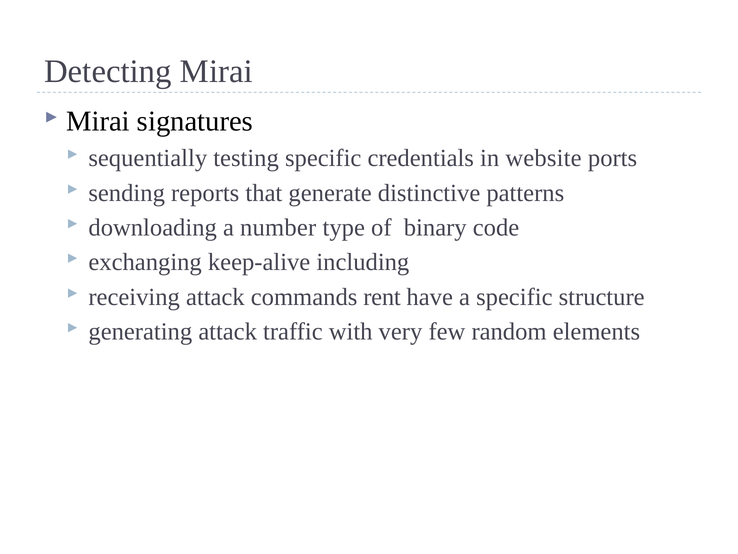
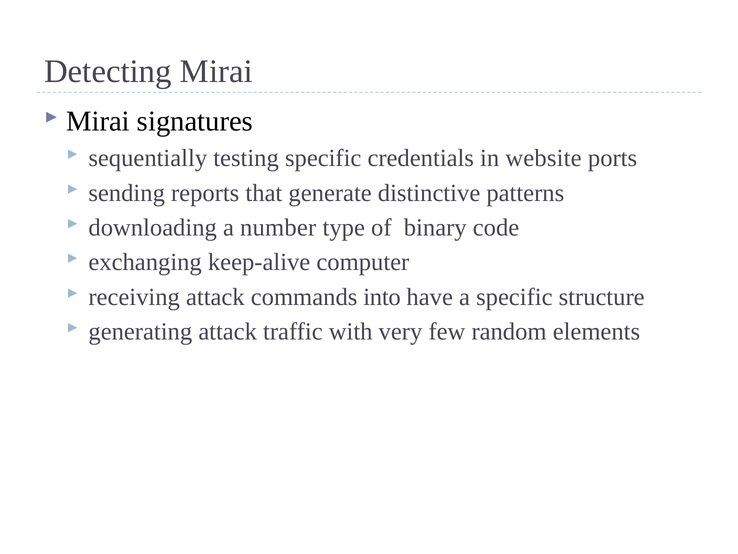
including: including -> computer (363, 262)
rent: rent -> into (382, 297)
